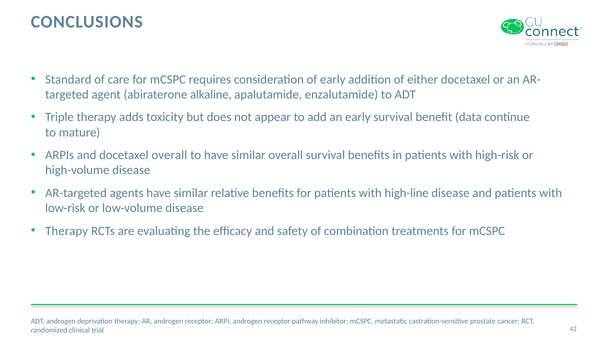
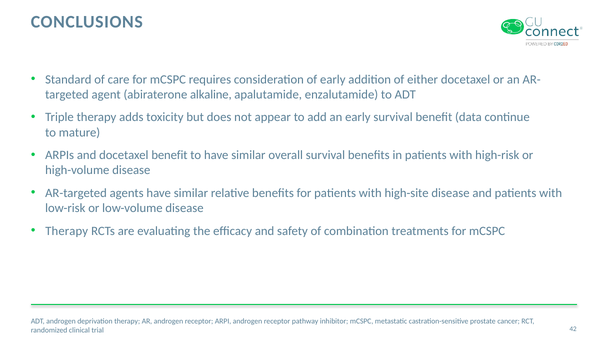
docetaxel overall: overall -> benefit (169, 155)
high-line: high-line -> high-site (407, 193)
